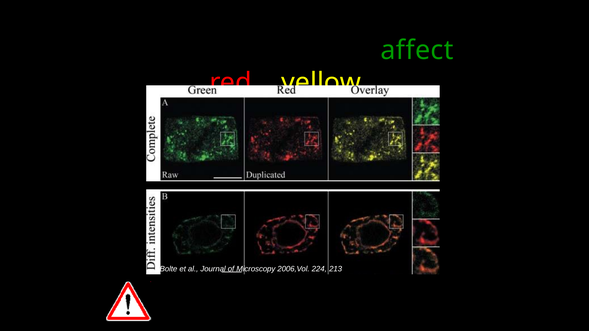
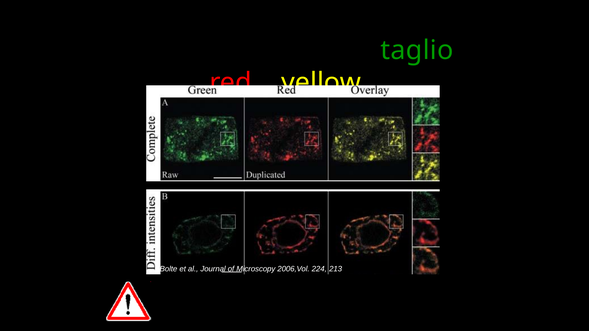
affect: affect -> taglio (417, 50)
